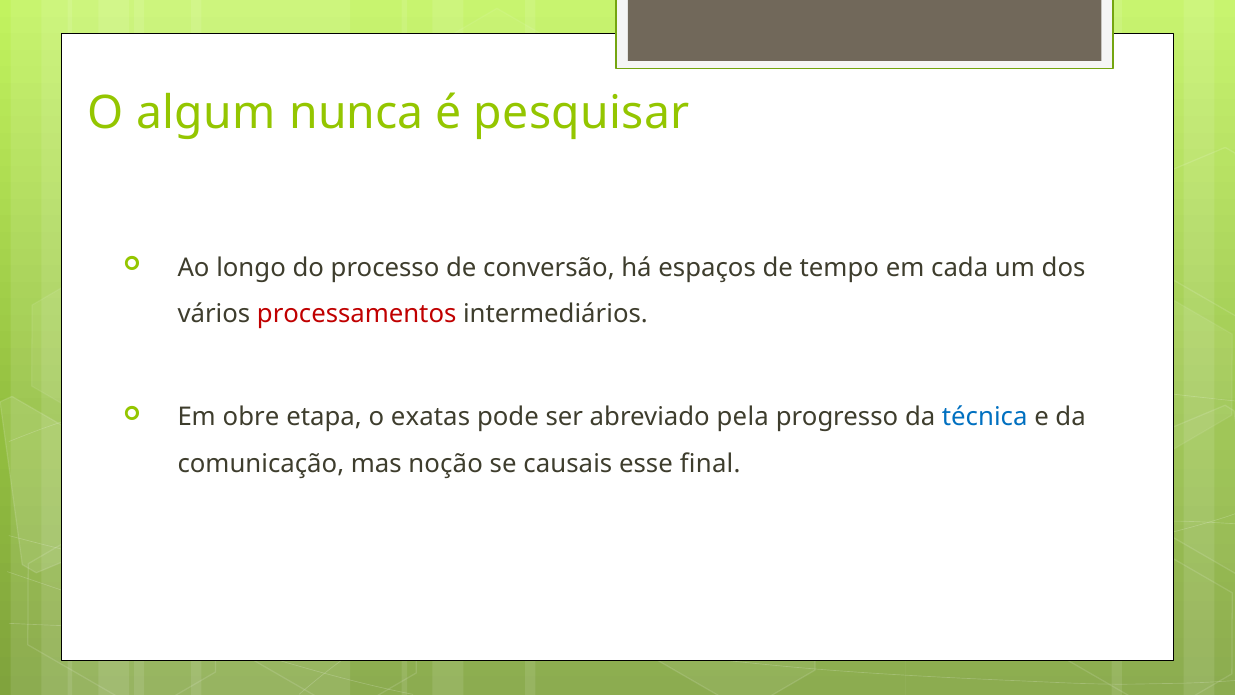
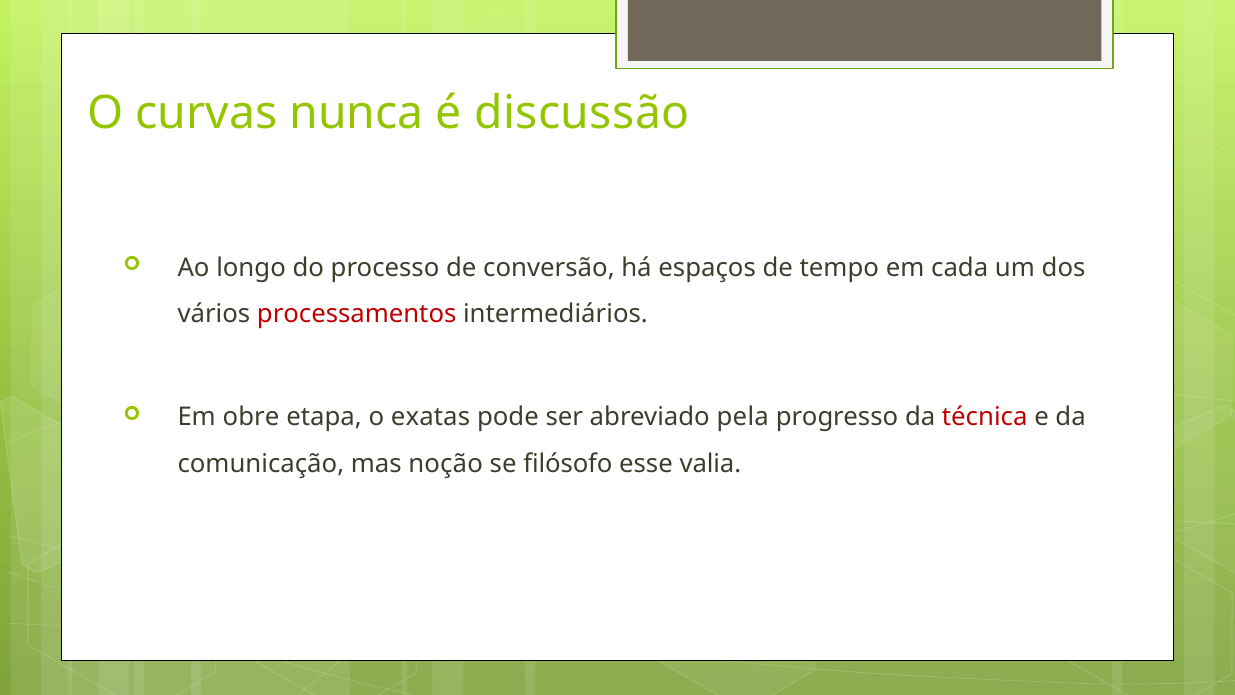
algum: algum -> curvas (206, 113)
pesquisar: pesquisar -> discussão (582, 113)
técnica colour: blue -> red (985, 417)
causais: causais -> filósofo (568, 463)
final: final -> valia (710, 463)
